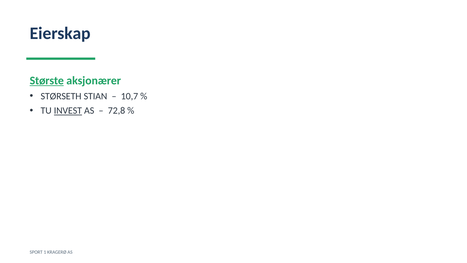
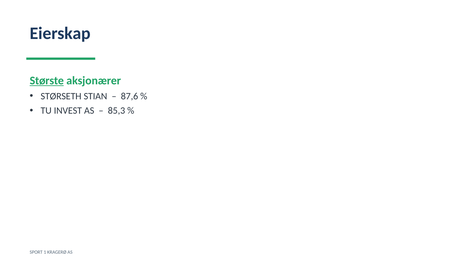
10,7: 10,7 -> 87,6 (130, 96)
INVEST underline: present -> none (68, 111)
72,8: 72,8 -> 85,3 (116, 111)
